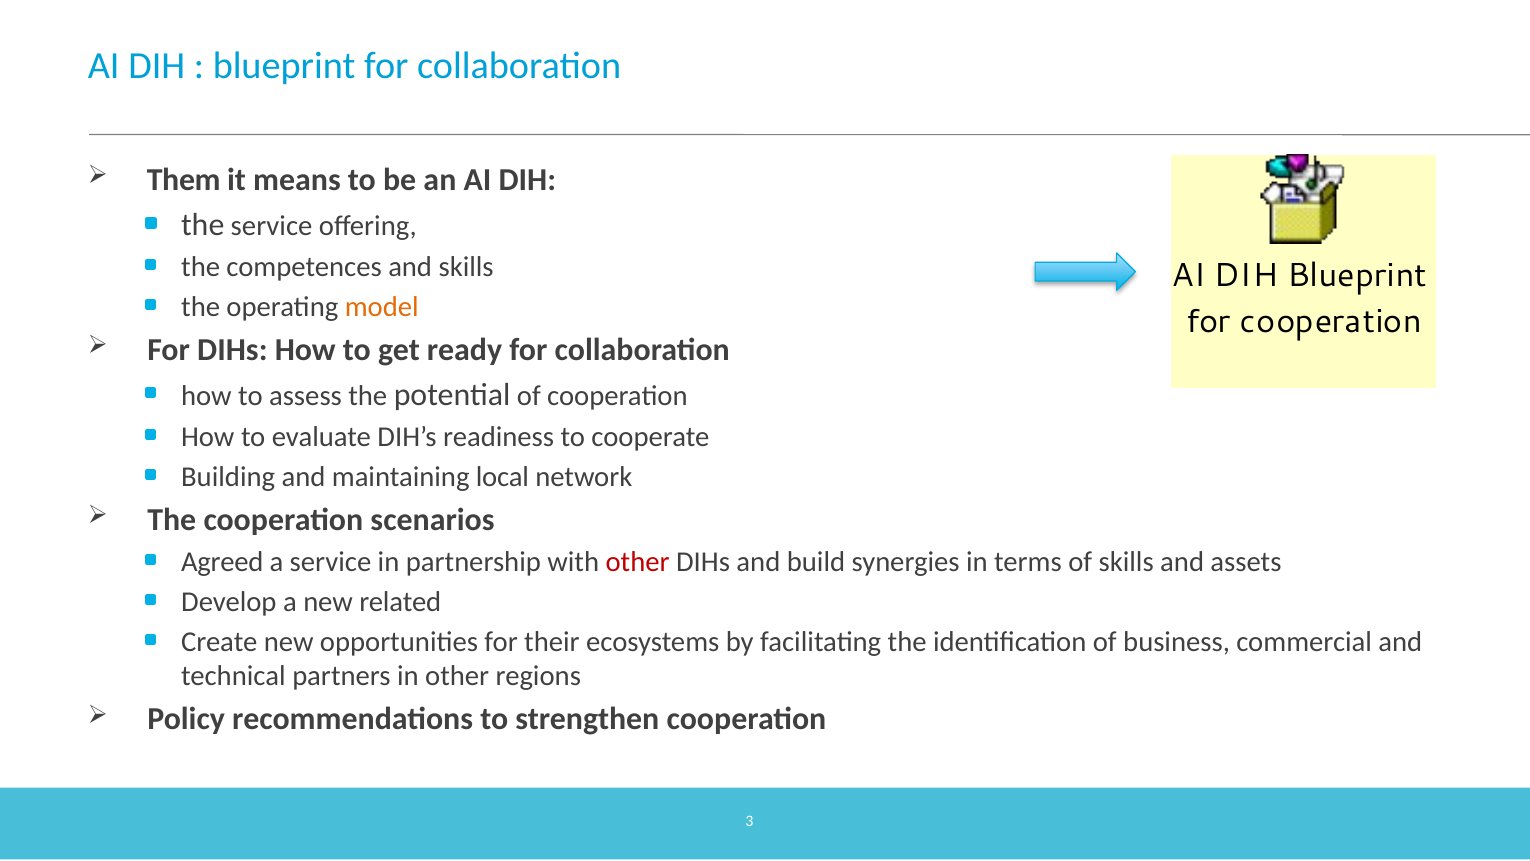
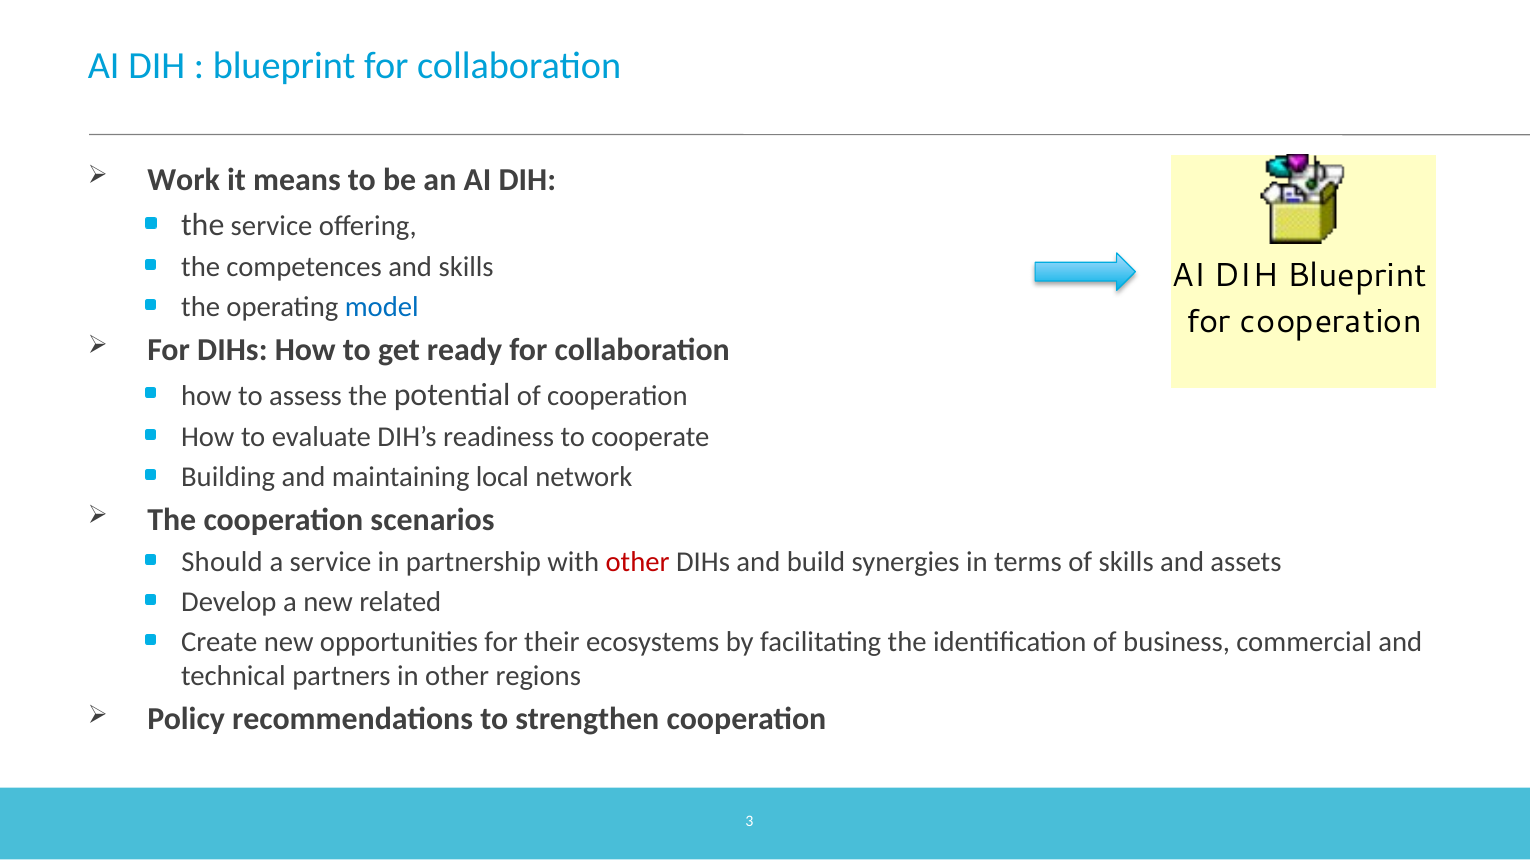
Them: Them -> Work (184, 180)
model colour: orange -> blue (382, 307)
Agreed: Agreed -> Should (222, 561)
